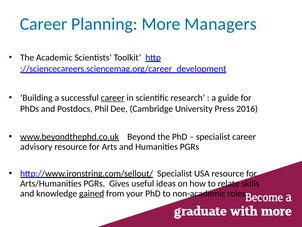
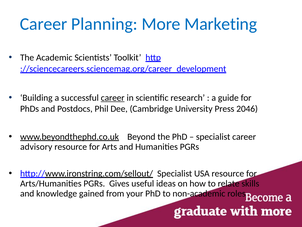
Managers: Managers -> Marketing (221, 24)
2016: 2016 -> 2046 (247, 109)
gained underline: present -> none (92, 193)
